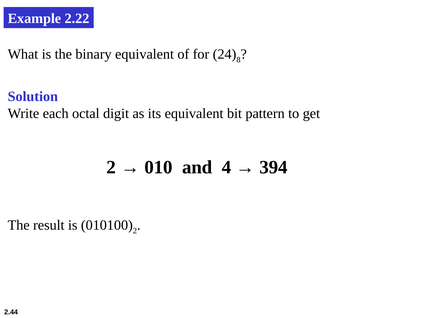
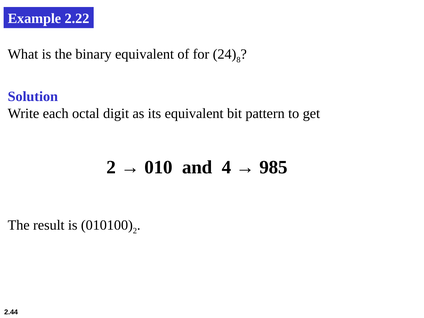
394: 394 -> 985 (274, 167)
